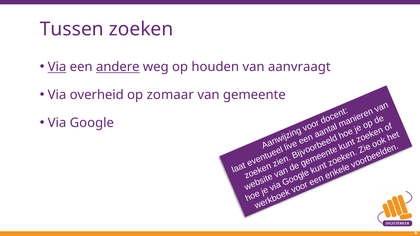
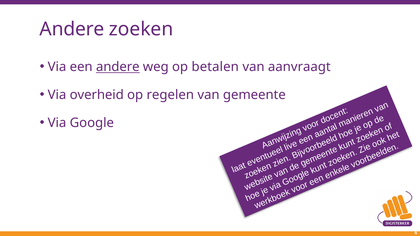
Tussen: Tussen -> Andere (72, 29)
Via underline: present -> none (57, 67)
houden: houden -> betalen (215, 67)
zomaar: zomaar -> regelen (170, 95)
